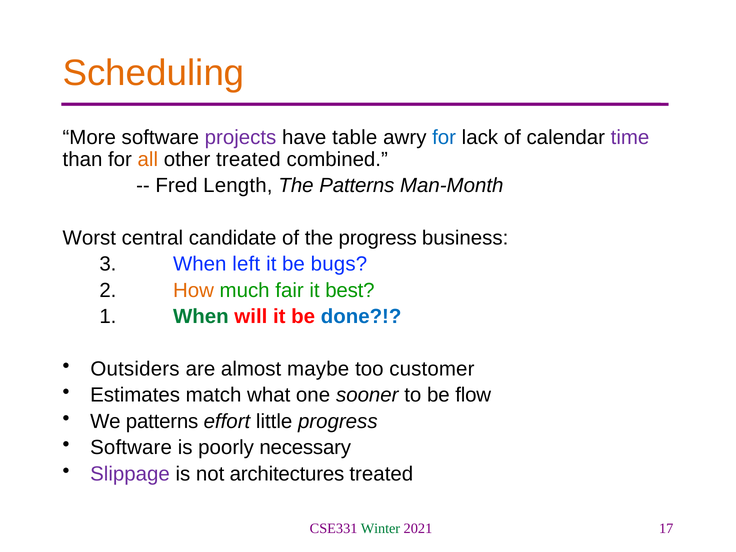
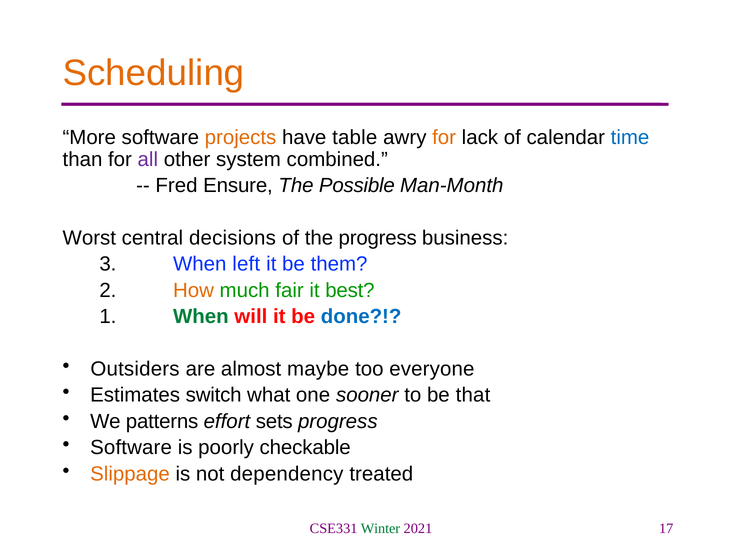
projects colour: purple -> orange (241, 137)
for colour: blue -> orange (444, 137)
time colour: purple -> blue (630, 137)
all colour: orange -> purple (148, 159)
other treated: treated -> system (248, 159)
Length: Length -> Ensure (238, 186)
The Patterns: Patterns -> Possible (357, 186)
candidate: candidate -> decisions (232, 238)
bugs: bugs -> them (339, 264)
customer: customer -> everyone (432, 369)
match: match -> switch (214, 395)
flow: flow -> that (473, 395)
little: little -> sets (274, 421)
necessary: necessary -> checkable (305, 448)
Slippage colour: purple -> orange (130, 474)
architectures: architectures -> dependency (287, 474)
